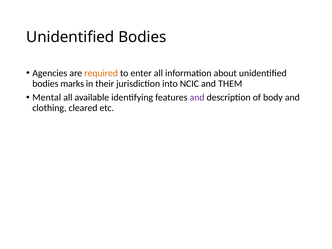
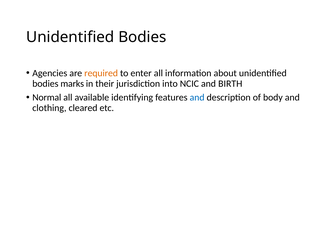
THEM: THEM -> BIRTH (230, 84)
Mental: Mental -> Normal (47, 97)
and colour: purple -> blue (197, 97)
